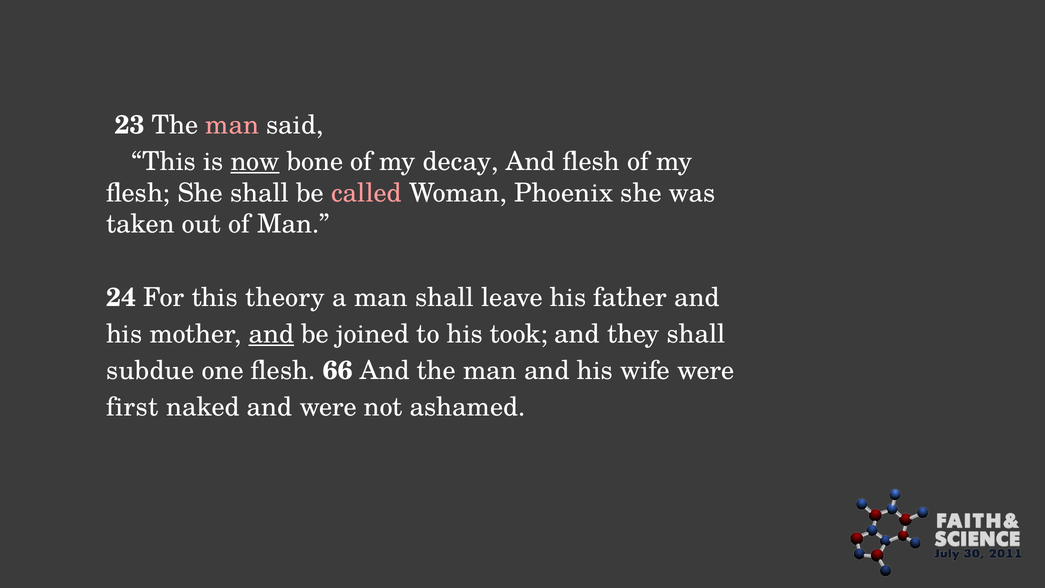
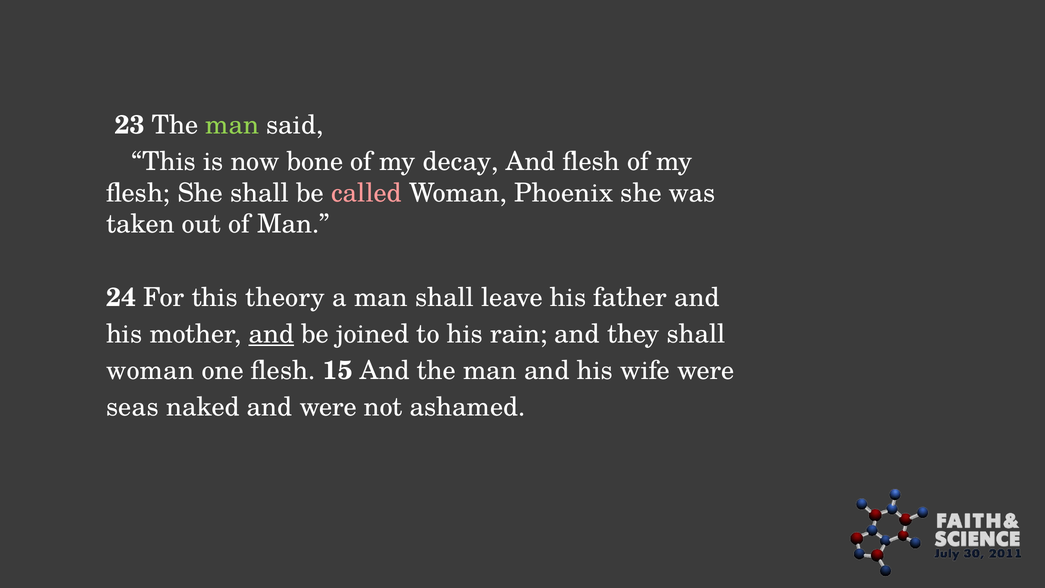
man colour: pink -> light green (232, 125)
now underline: present -> none (255, 162)
took: took -> rain (519, 334)
subdue: subdue -> woman (150, 371)
66: 66 -> 15 (338, 371)
first: first -> seas (132, 407)
